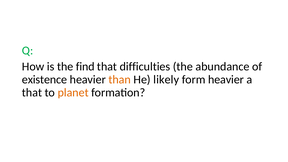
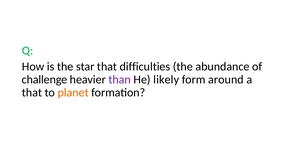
find: find -> star (85, 67)
existence: existence -> challenge (45, 80)
than colour: orange -> purple (120, 80)
form heavier: heavier -> around (226, 80)
